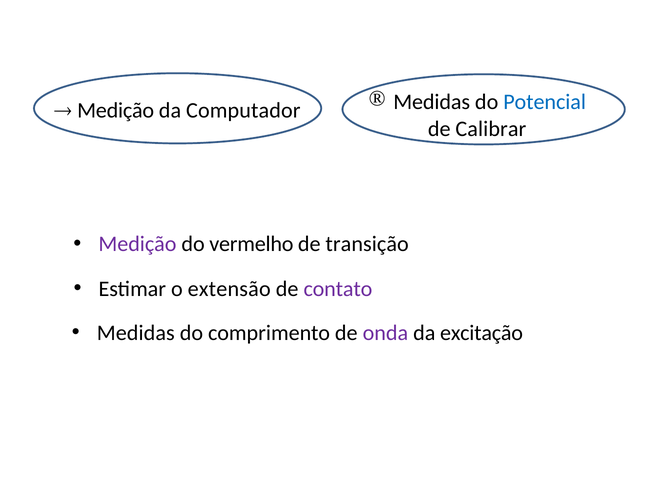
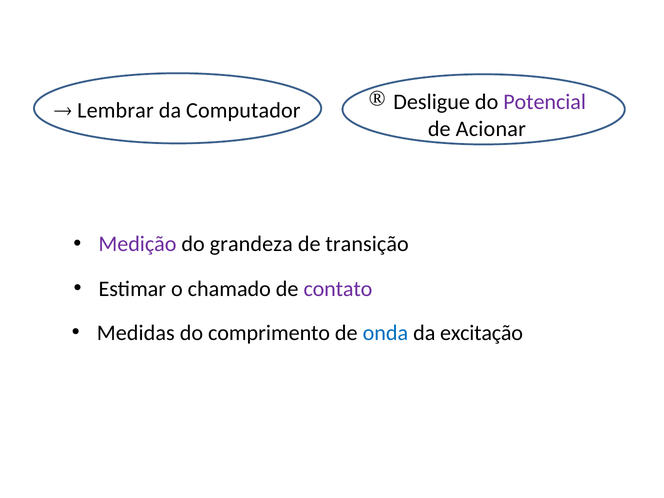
Medidas: Medidas -> Desligue (432, 102)
Potencial colour: blue -> purple (545, 102)
Medição: Medição -> Lembrar (115, 110)
Calibrar: Calibrar -> Acionar (491, 129)
vermelho: vermelho -> grandeza (251, 244)
extensão: extensão -> chamado (229, 289)
onda colour: purple -> blue (385, 333)
